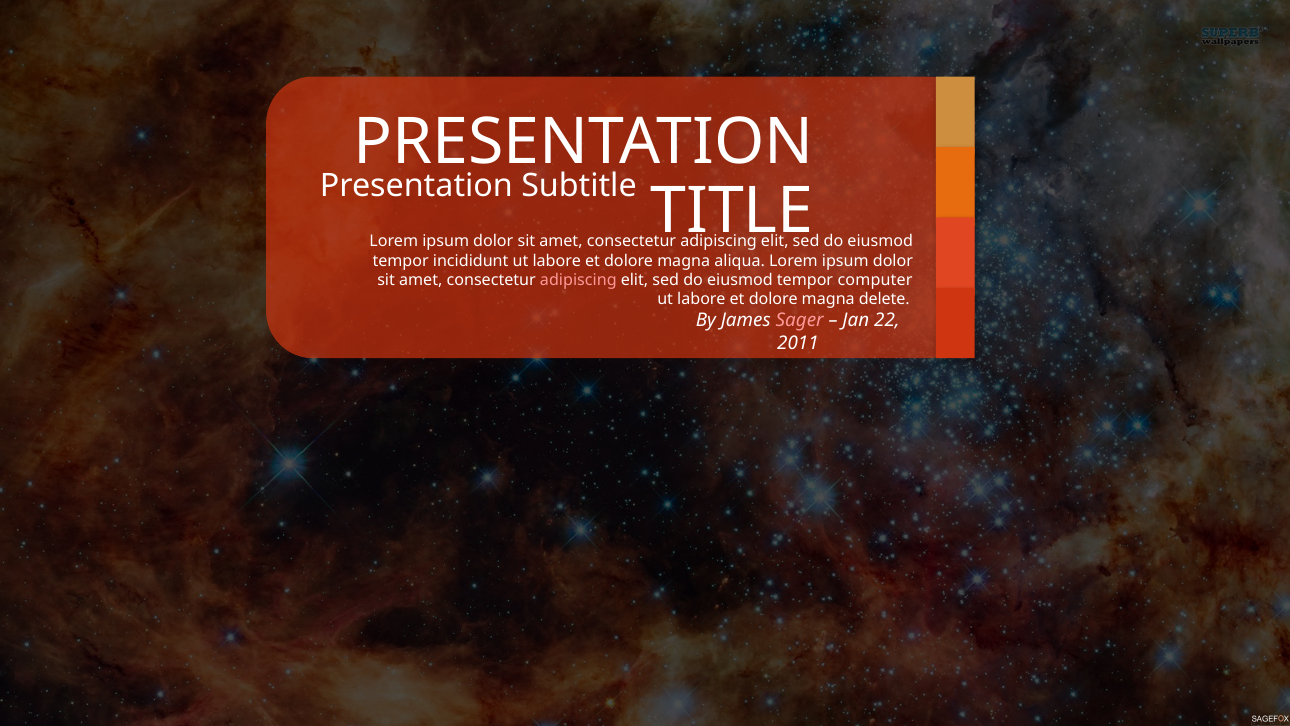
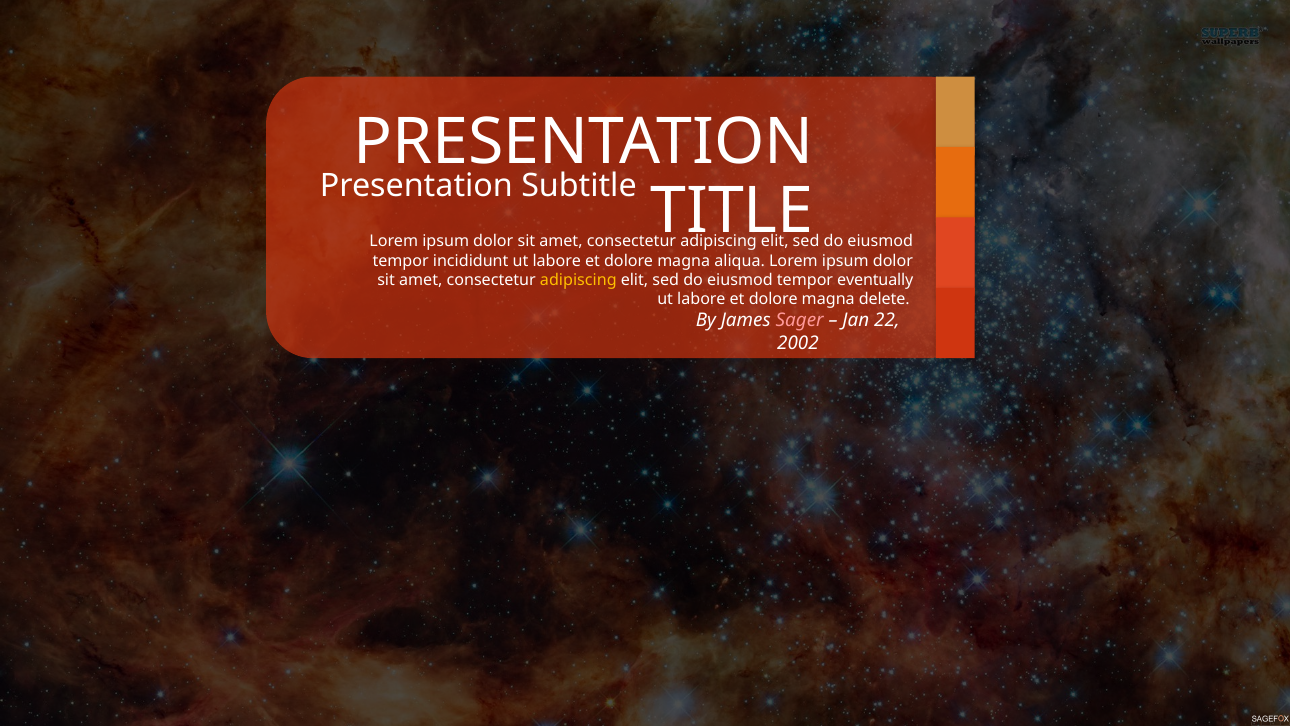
adipiscing colour: pink -> yellow (578, 280)
computer: computer -> eventually (875, 280)
2011: 2011 -> 2002 (798, 343)
